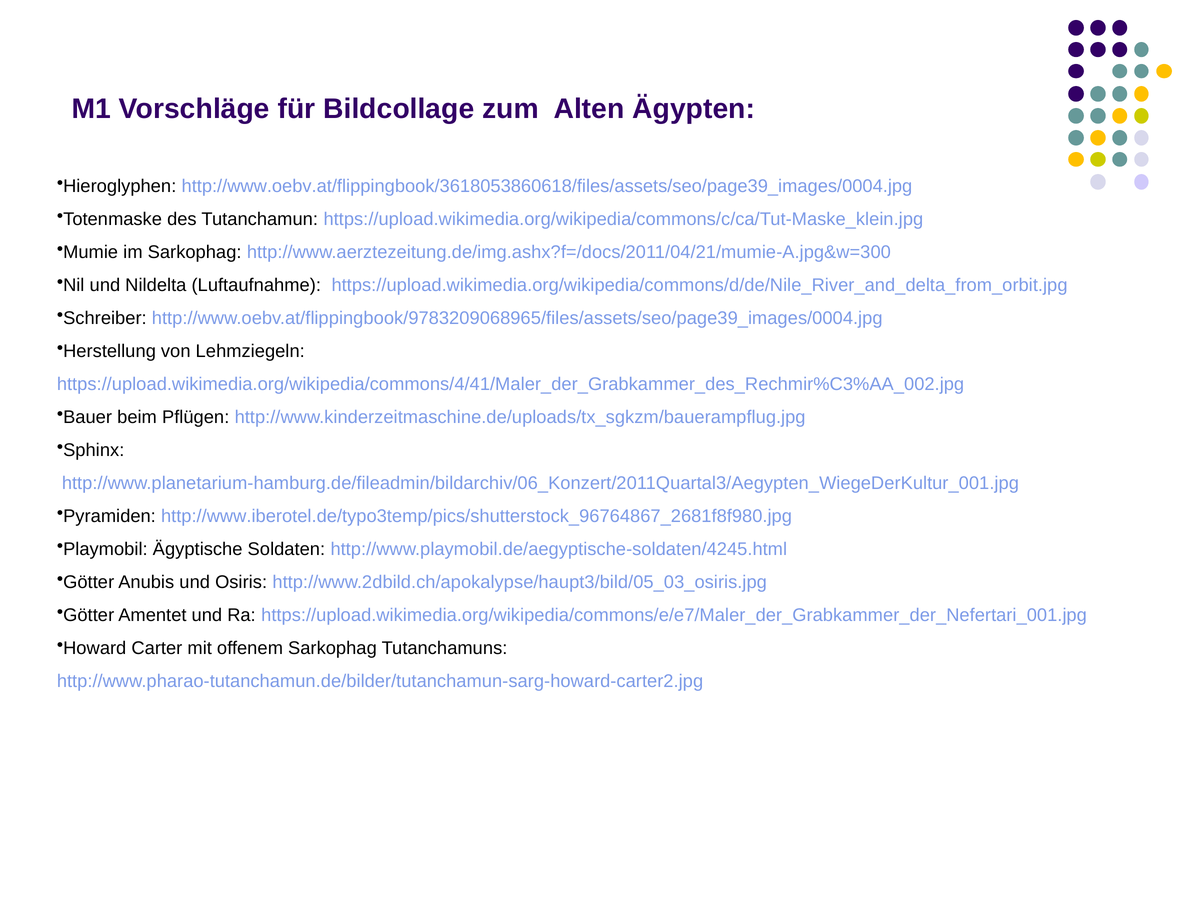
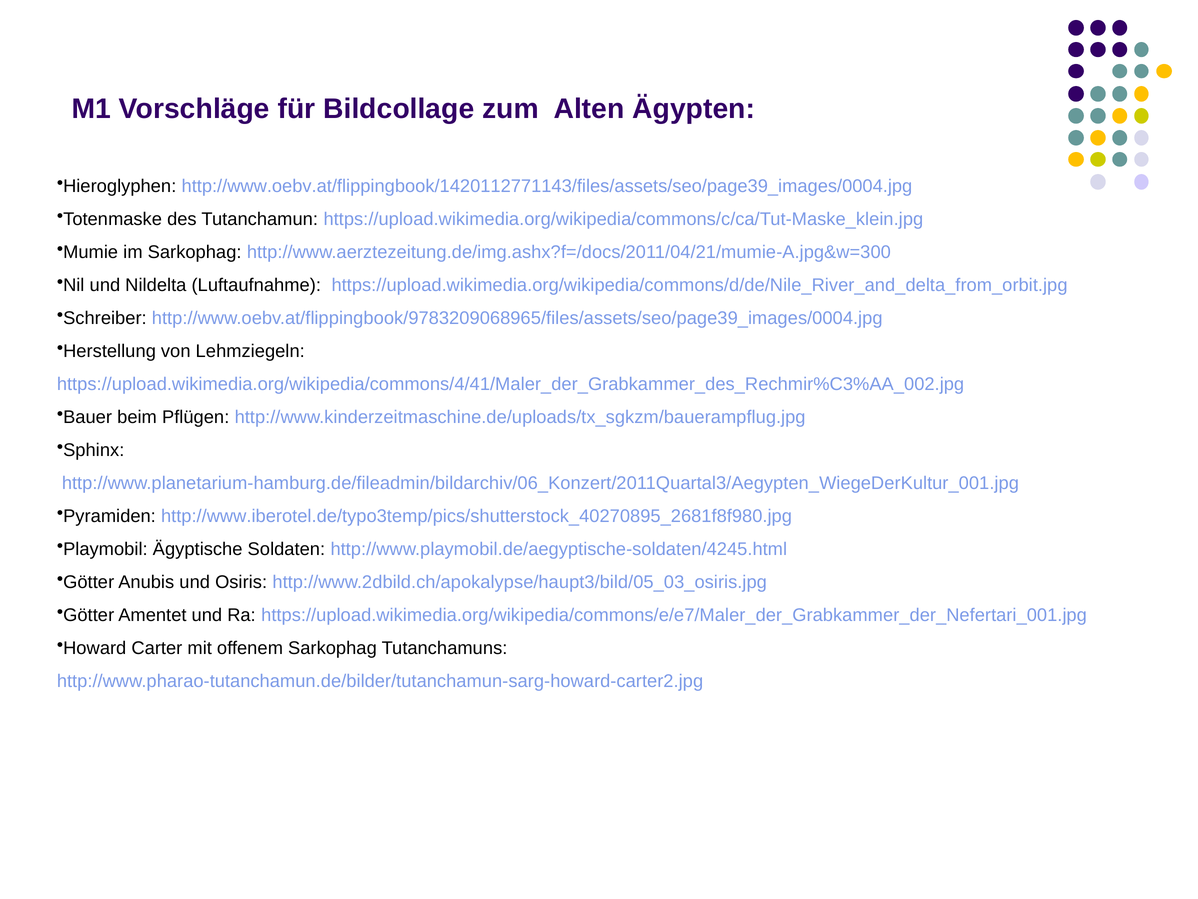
http://www.oebv.at/flippingbook/3618053860618/files/assets/seo/page39_images/0004.jpg: http://www.oebv.at/flippingbook/3618053860618/files/assets/seo/page39_images/0004.jpg -> http://www.oebv.at/flippingbook/1420112771143/files/assets/seo/page39_images/0004.jpg (547, 186)
http://www.iberotel.de/typo3temp/pics/shutterstock_96764867_2681f8f980.jpg: http://www.iberotel.de/typo3temp/pics/shutterstock_96764867_2681f8f980.jpg -> http://www.iberotel.de/typo3temp/pics/shutterstock_40270895_2681f8f980.jpg (476, 516)
